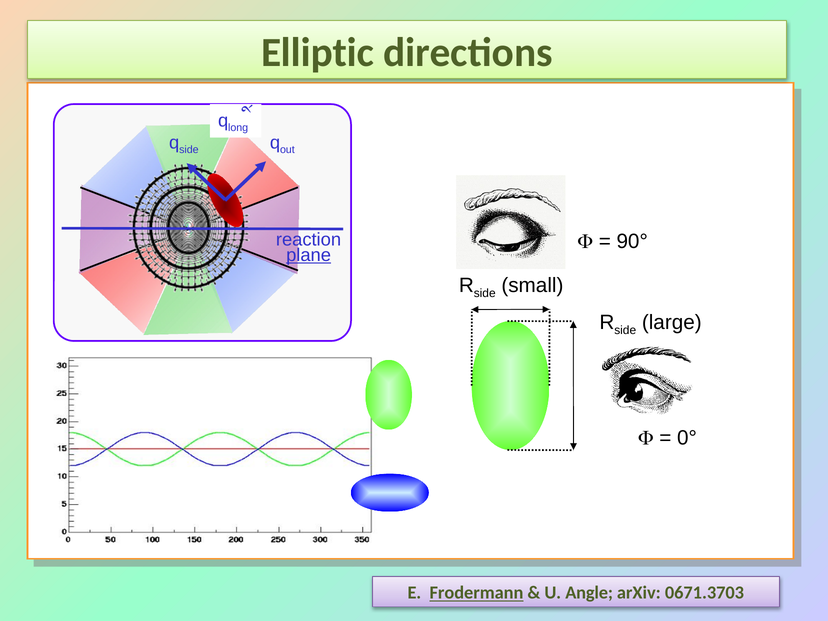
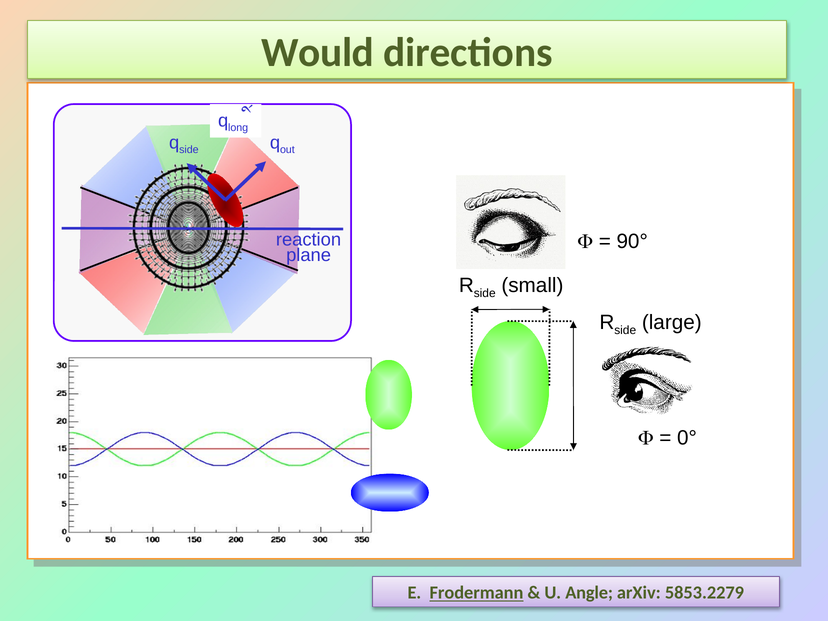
Elliptic: Elliptic -> Would (318, 52)
plane underline: present -> none (309, 255)
0671.3703: 0671.3703 -> 5853.2279 (704, 593)
